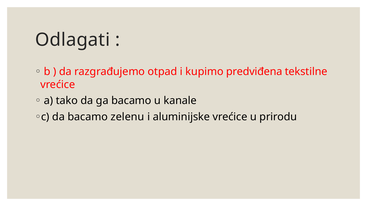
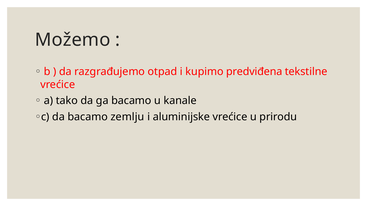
Odlagati: Odlagati -> Možemo (73, 40)
zelenu: zelenu -> zemlju (127, 117)
